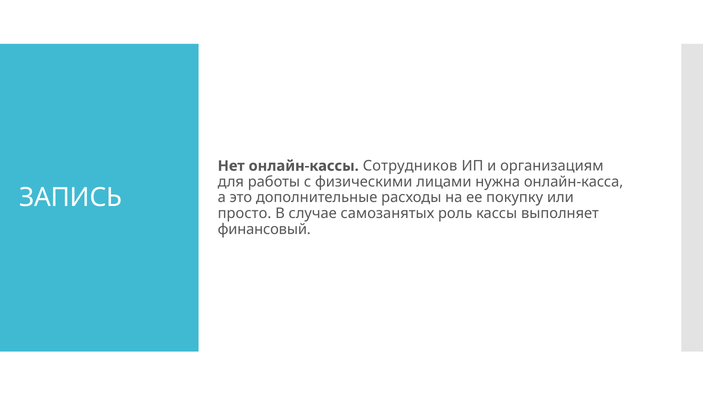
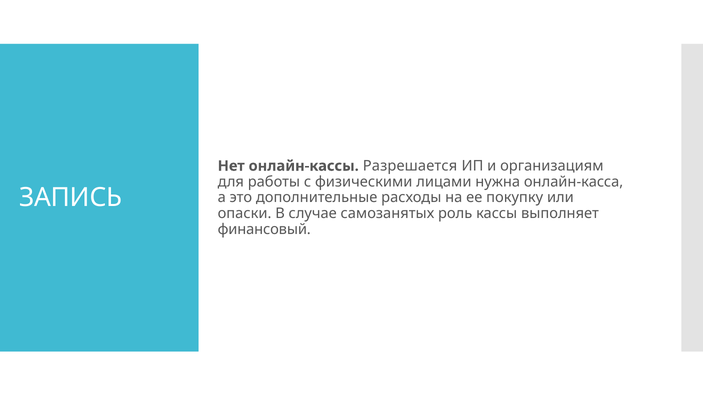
Сотрудников: Сотрудников -> Разрешается (410, 166)
просто: просто -> опаски (245, 213)
